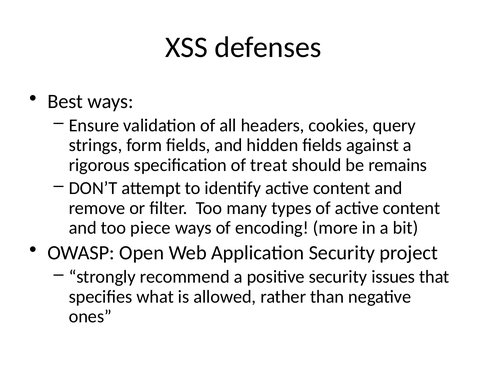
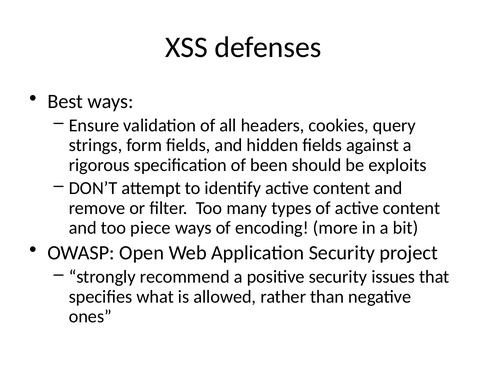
treat: treat -> been (269, 165)
remains: remains -> exploits (398, 165)
